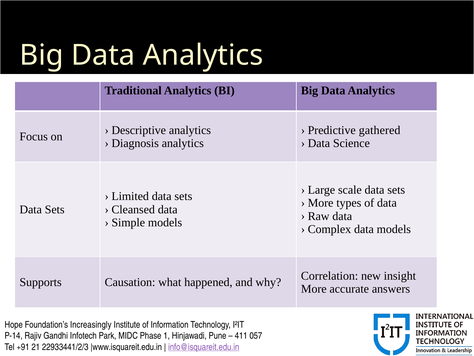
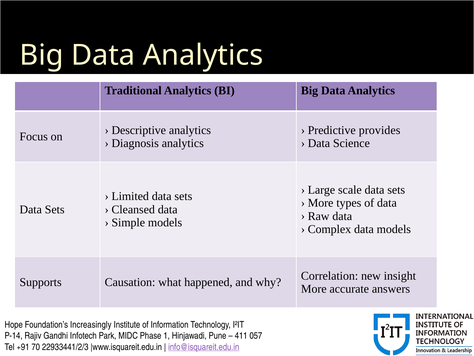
gathered: gathered -> provides (380, 130)
21: 21 -> 70 (36, 347)
